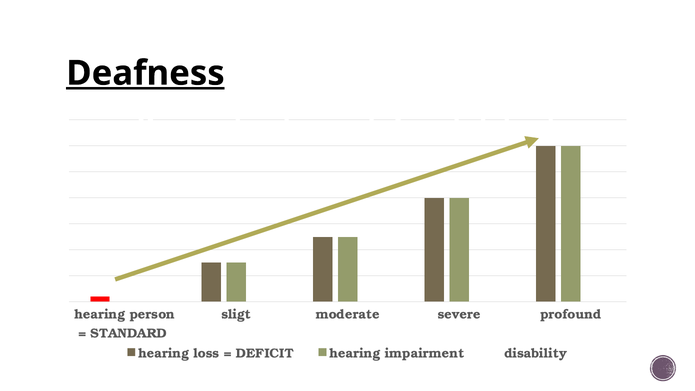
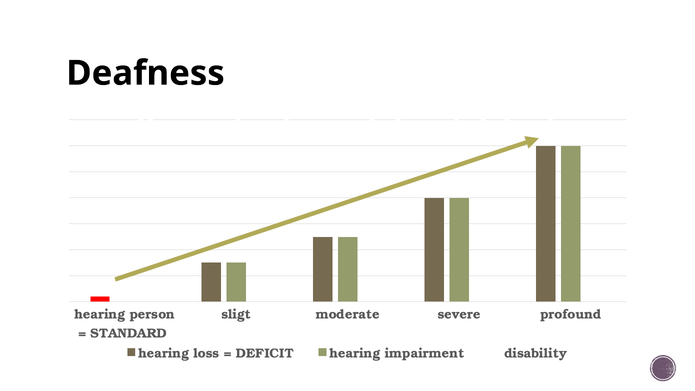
Deafness underline: present -> none (145, 73)
